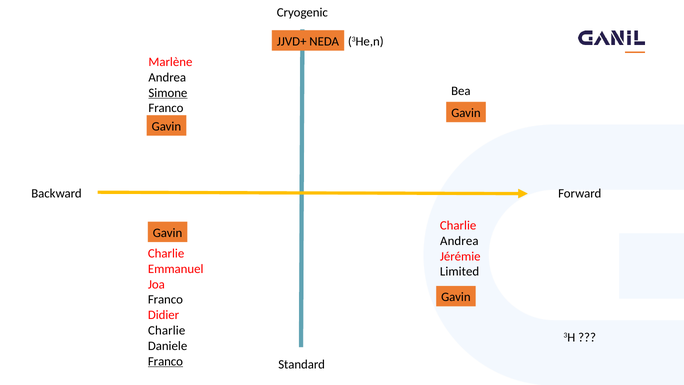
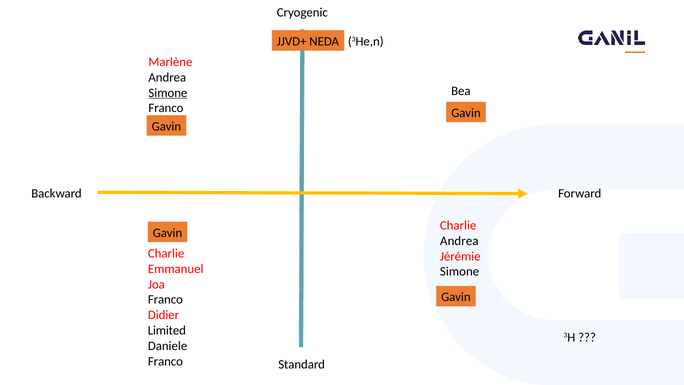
Limited: Limited -> Simone (460, 272)
Charlie: Charlie -> Limited (167, 330)
Franco underline: present -> none (165, 361)
